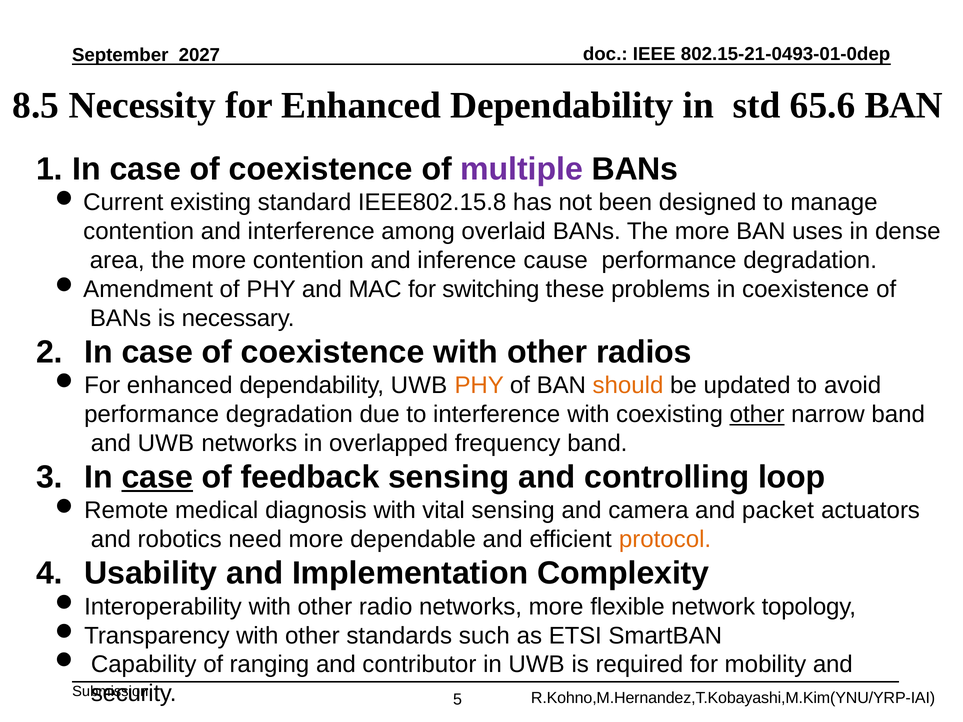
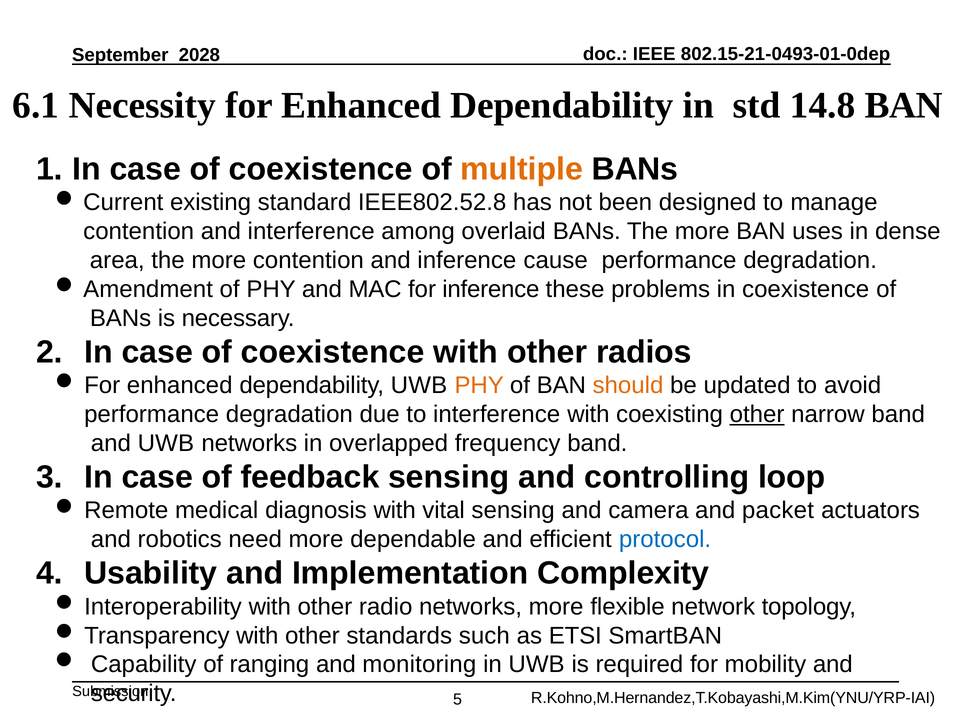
2027: 2027 -> 2028 (199, 55)
8.5: 8.5 -> 6.1 (36, 106)
65.6: 65.6 -> 14.8 (823, 106)
multiple colour: purple -> orange (522, 169)
IEEE802.15.8: IEEE802.15.8 -> IEEE802.52.8 (432, 203)
for switching: switching -> inference (491, 289)
case underline: present -> none (157, 477)
protocol colour: orange -> blue (665, 540)
contributor: contributor -> monitoring (419, 665)
